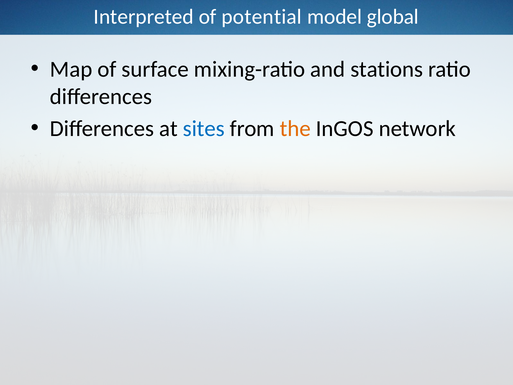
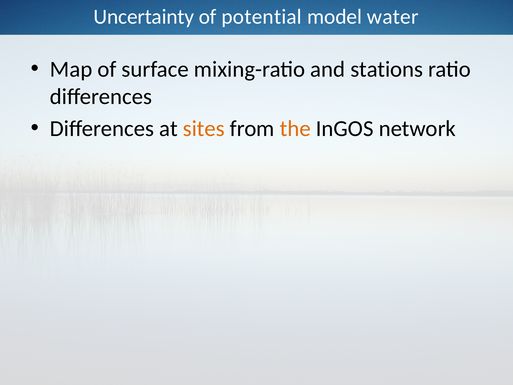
Interpreted: Interpreted -> Uncertainty (144, 17)
global: global -> water (393, 17)
sites colour: blue -> orange (204, 128)
